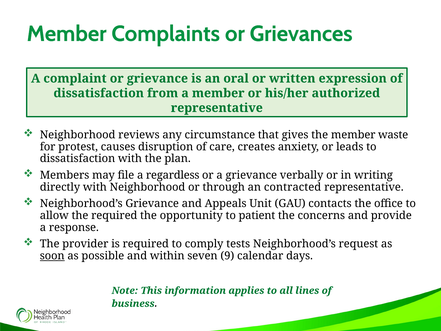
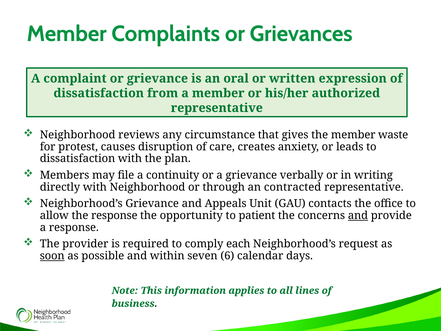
regardless: regardless -> continuity (173, 175)
the required: required -> response (114, 215)
and underline: none -> present (358, 215)
tests: tests -> each (238, 244)
9: 9 -> 6 (227, 256)
